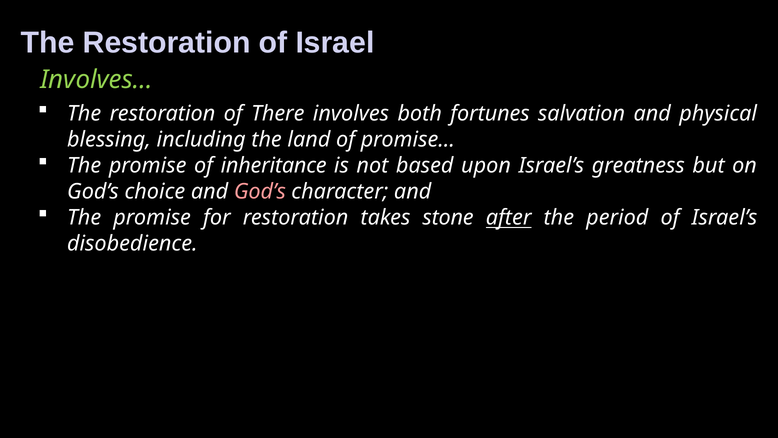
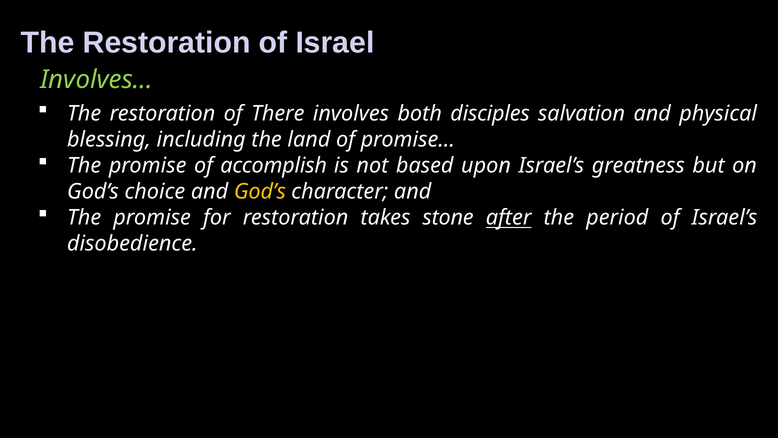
fortunes: fortunes -> disciples (490, 114)
inheritance: inheritance -> accomplish (274, 165)
God’s colour: pink -> yellow (260, 191)
